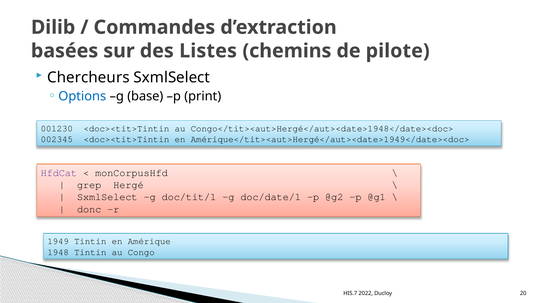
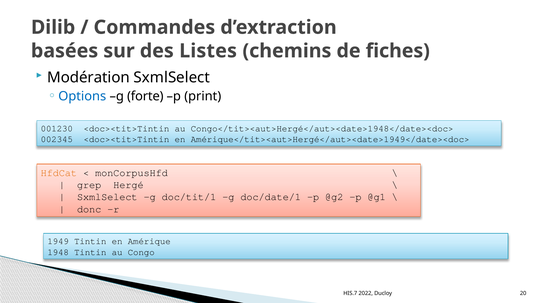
pilote: pilote -> fiches (398, 51)
Chercheurs: Chercheurs -> Modération (88, 78)
base: base -> forte (145, 96)
HfdCat colour: purple -> orange (59, 173)
